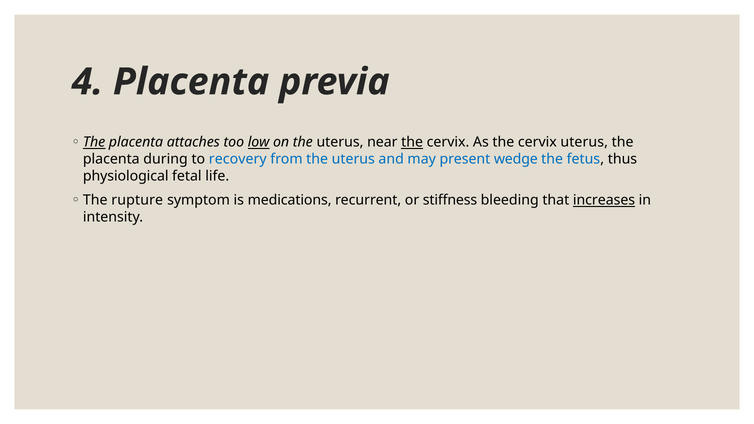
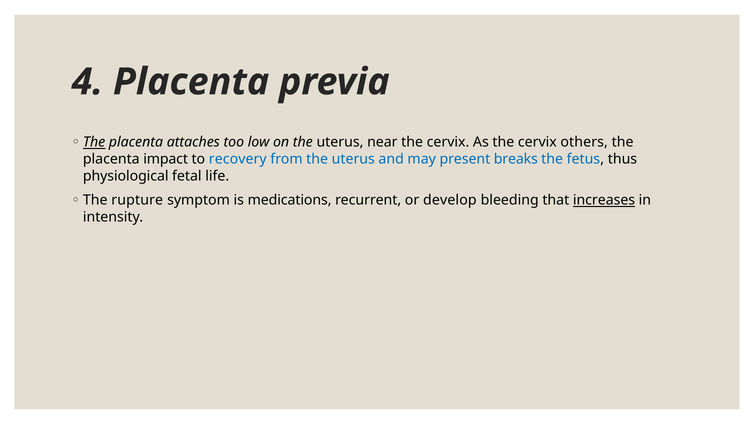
low underline: present -> none (259, 142)
the underline: present -> none (412, 142)
cervix uterus: uterus -> others (584, 142)
during: during -> impact (166, 159)
wedge: wedge -> breaks (516, 159)
stiffness: stiffness -> develop (450, 200)
